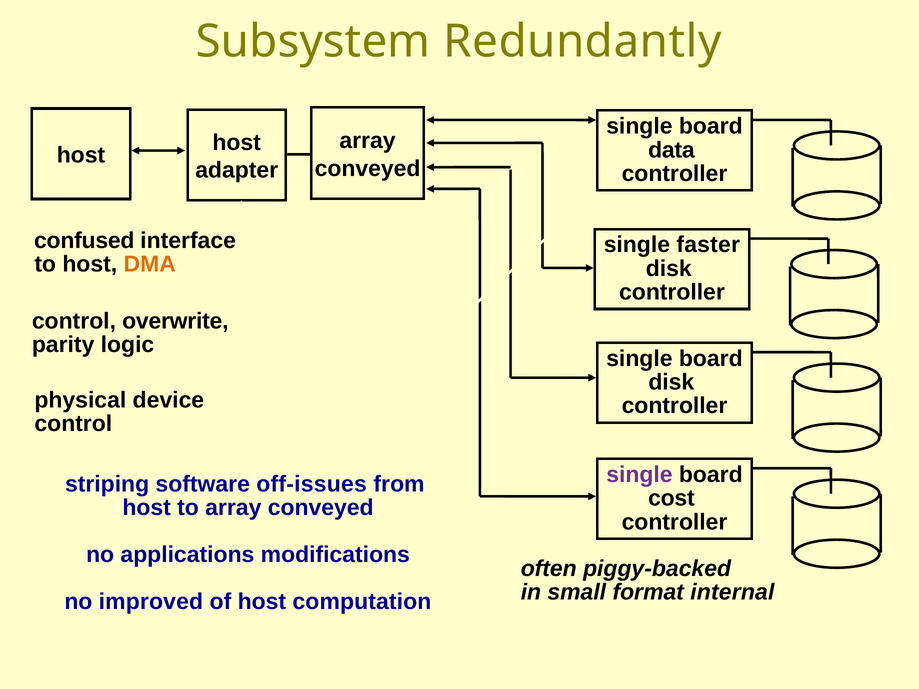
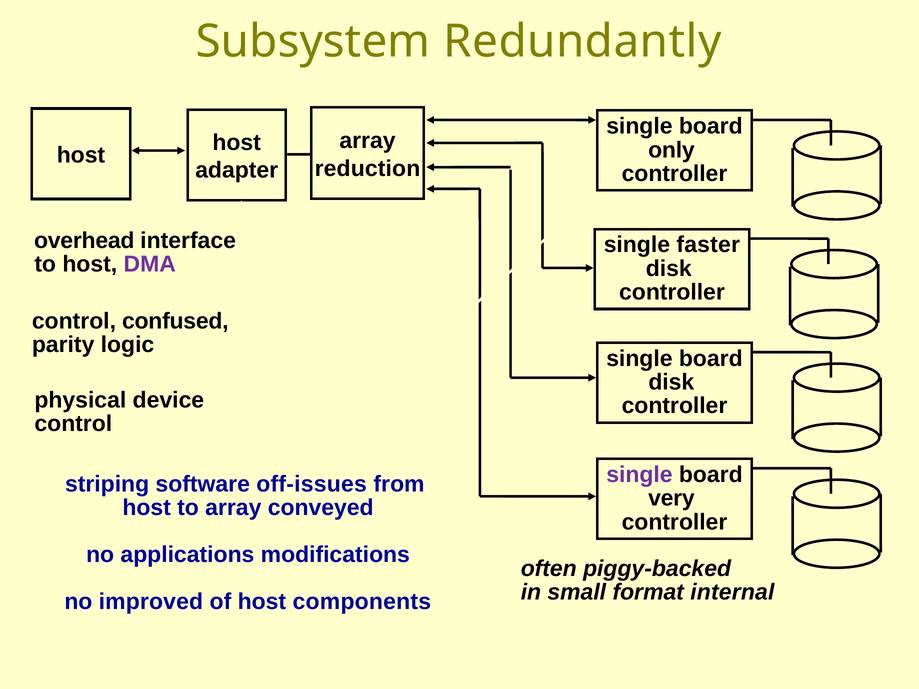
data: data -> only (671, 150)
conveyed: conveyed -> reduction (367, 169)
confused: confused -> overhead (84, 241)
DMA colour: orange -> purple (150, 264)
overwrite: overwrite -> confused (175, 321)
cost: cost -> very (671, 498)
computation: computation -> components (362, 602)
